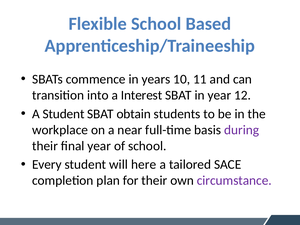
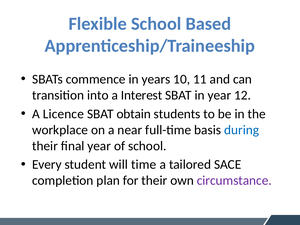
A Student: Student -> Licence (63, 114)
during colour: purple -> blue (242, 130)
here: here -> time (144, 165)
